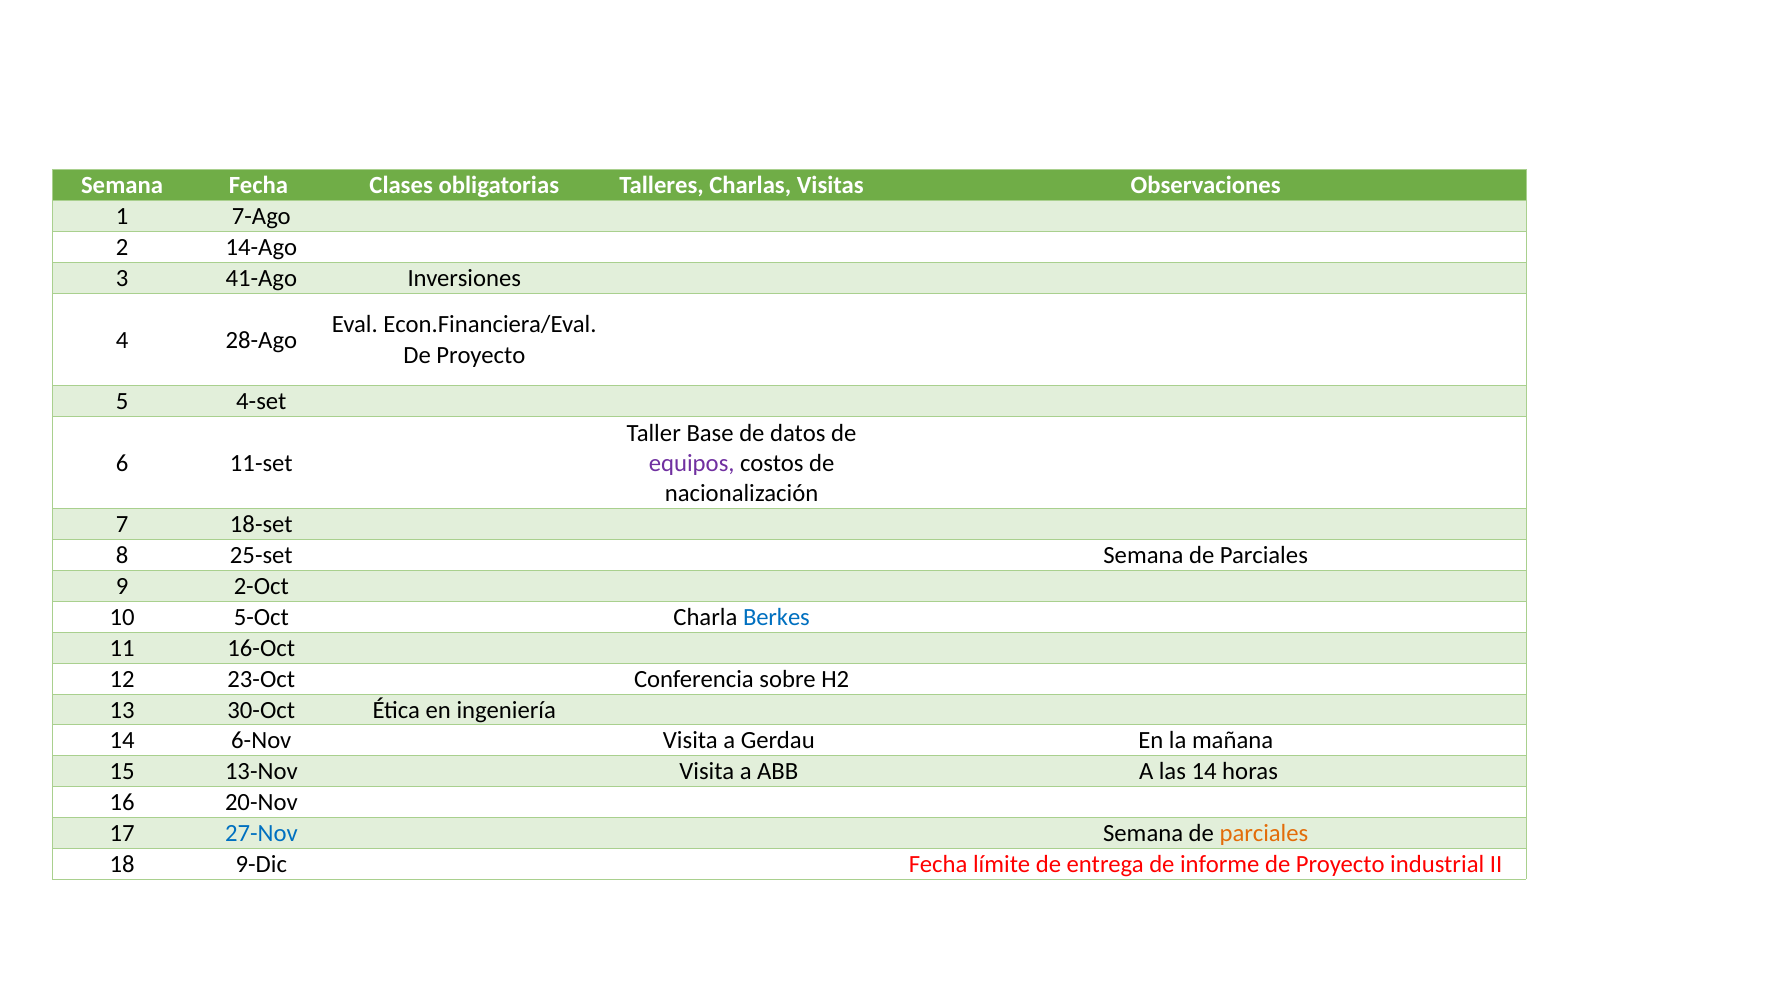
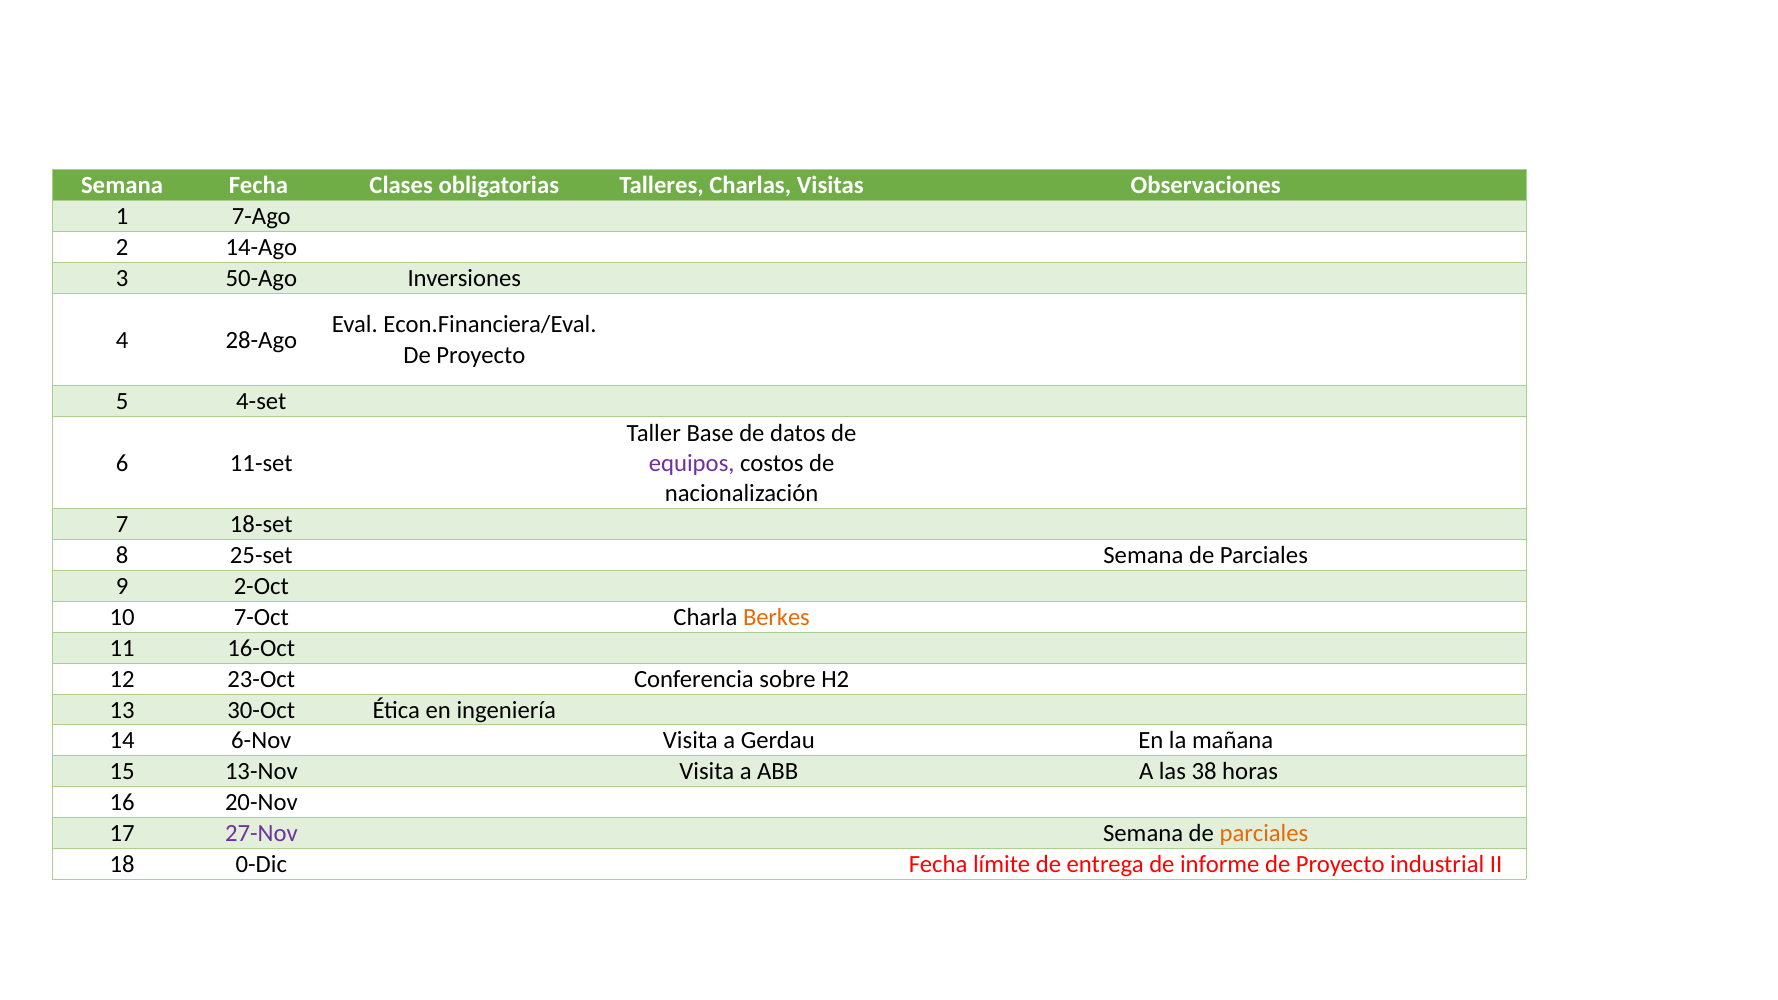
41-Ago: 41-Ago -> 50-Ago (261, 278)
5-Oct: 5-Oct -> 7-Oct (261, 617)
Berkes colour: blue -> orange (776, 617)
las 14: 14 -> 38 (1204, 772)
27-Nov colour: blue -> purple (261, 833)
9-Dic: 9-Dic -> 0-Dic (261, 864)
